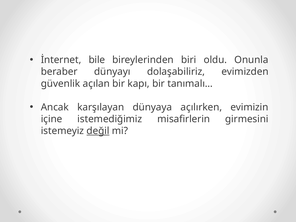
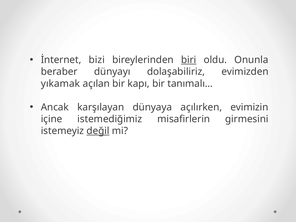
bile: bile -> bizi (97, 60)
biri underline: none -> present (189, 60)
güvenlik: güvenlik -> yıkamak (60, 84)
